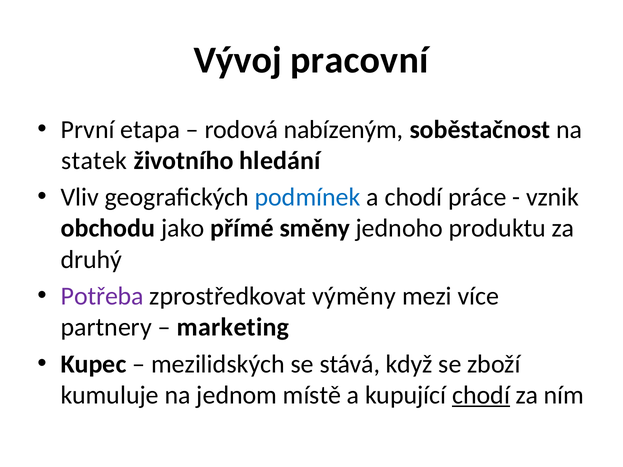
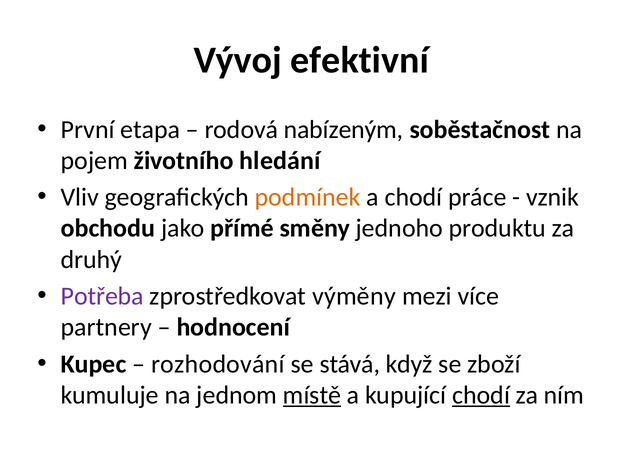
pracovní: pracovní -> efektivní (360, 60)
statek: statek -> pojem (94, 161)
podmínek colour: blue -> orange (308, 197)
marketing: marketing -> hodnocení (233, 328)
mezilidských: mezilidských -> rozhodování (218, 364)
místě underline: none -> present (312, 395)
